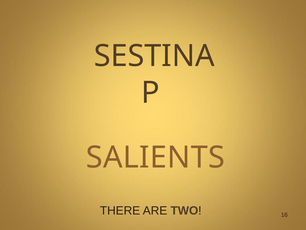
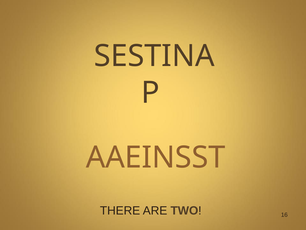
SALIENTS: SALIENTS -> AAEINSST (156, 157)
